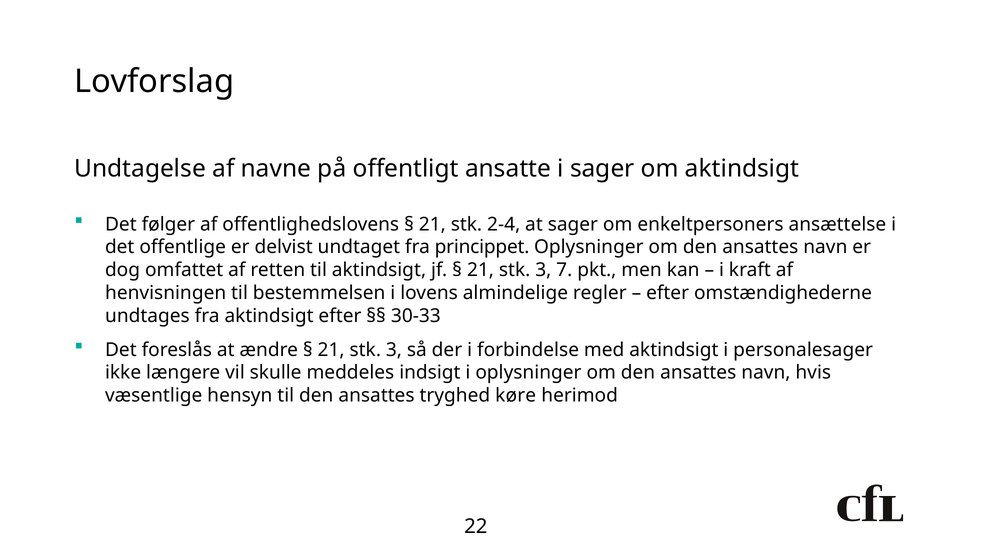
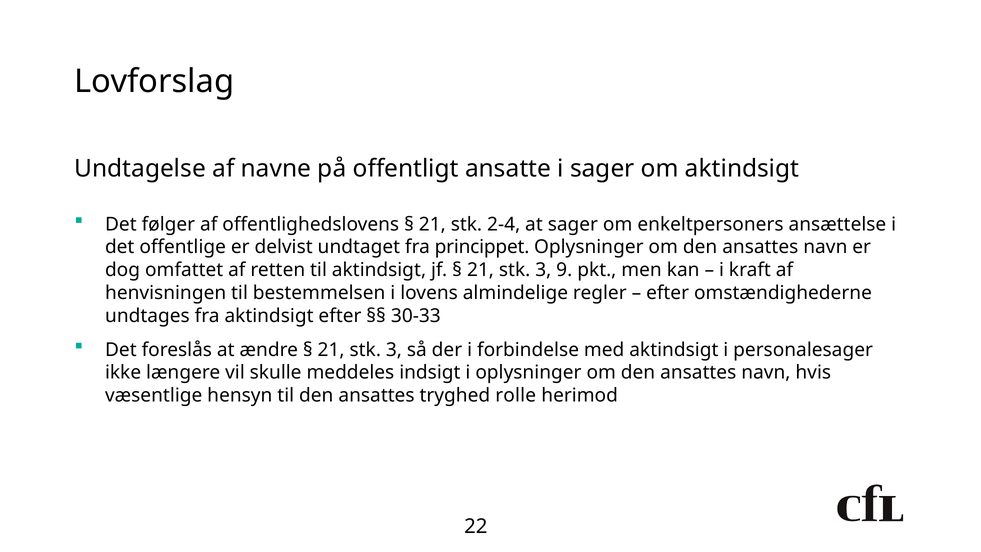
7: 7 -> 9 (564, 270)
køre: køre -> rolle (516, 395)
